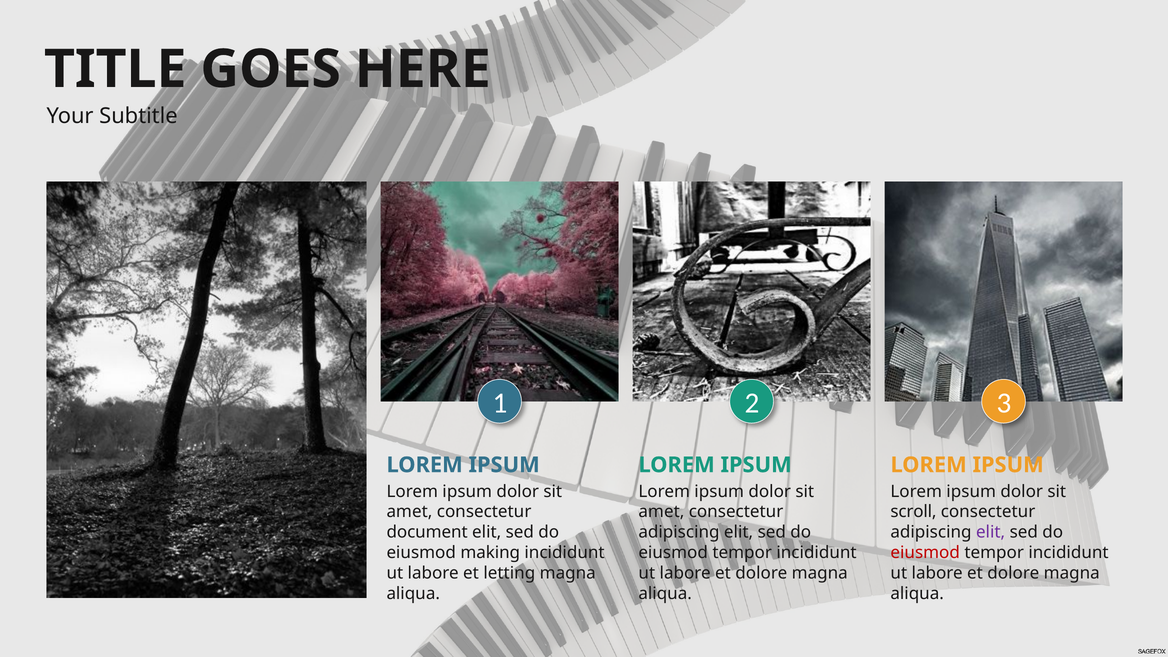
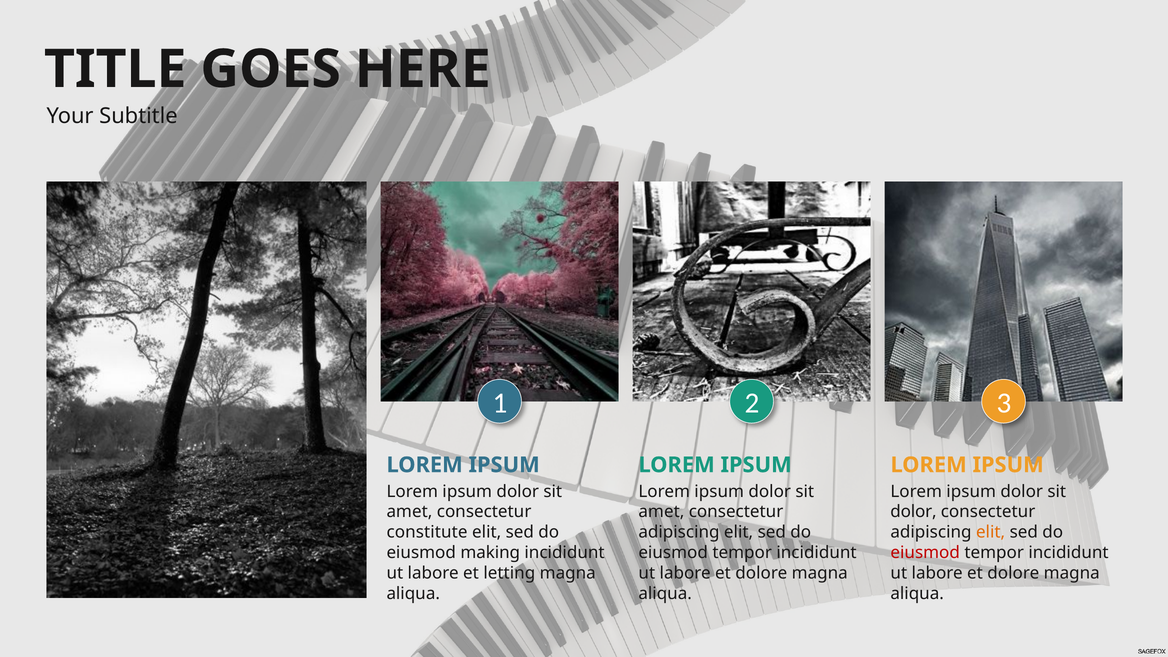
scroll: scroll -> dolor (913, 512)
document: document -> constitute (427, 532)
elit colour: purple -> orange (991, 532)
